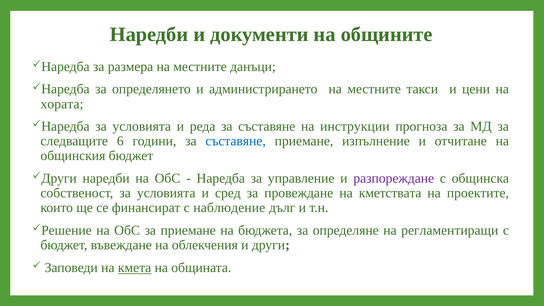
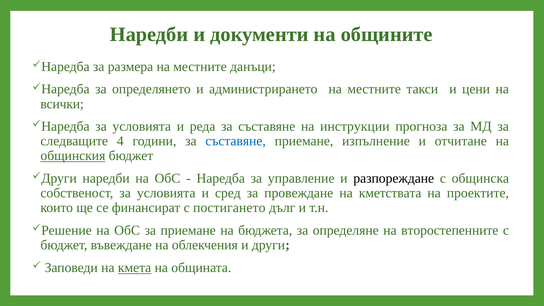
хората: хората -> всички (62, 104)
6: 6 -> 4 (120, 141)
общинския underline: none -> present (73, 156)
разпореждане colour: purple -> black (394, 178)
наблюдение: наблюдение -> постигането (229, 208)
регламентиращи: регламентиращи -> второстепенните (450, 230)
